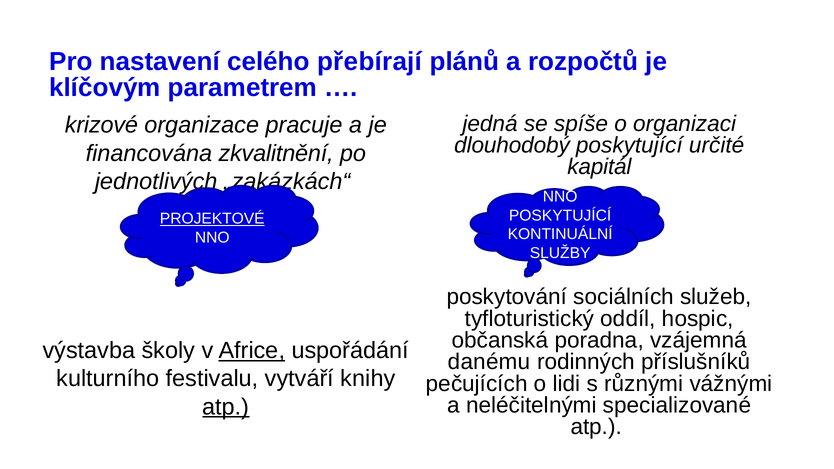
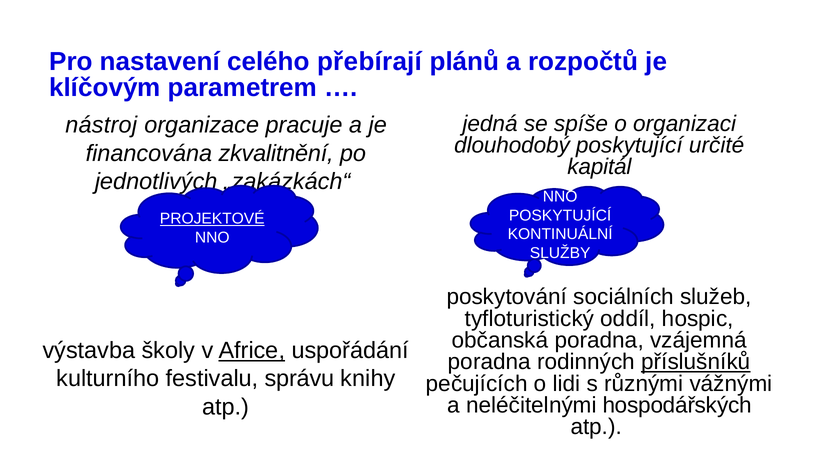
krizové: krizové -> nástroj (101, 125)
danému: danému -> poradna (489, 362)
příslušníků underline: none -> present (696, 362)
vytváří: vytváří -> správu (300, 379)
specializované: specializované -> hospodářských (677, 405)
atp underline: present -> none (226, 407)
